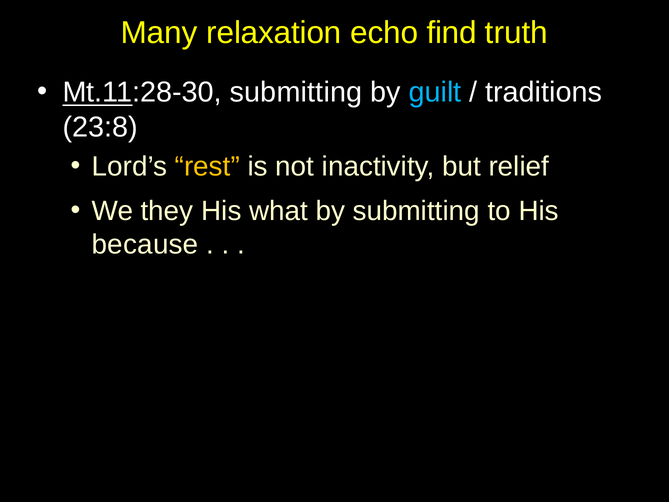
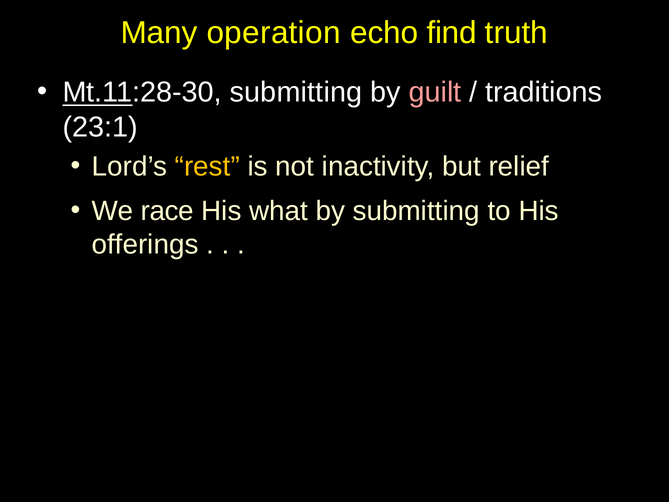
relaxation: relaxation -> operation (274, 33)
guilt colour: light blue -> pink (435, 92)
23:8: 23:8 -> 23:1 (100, 127)
they: they -> race (167, 211)
because: because -> offerings (145, 245)
